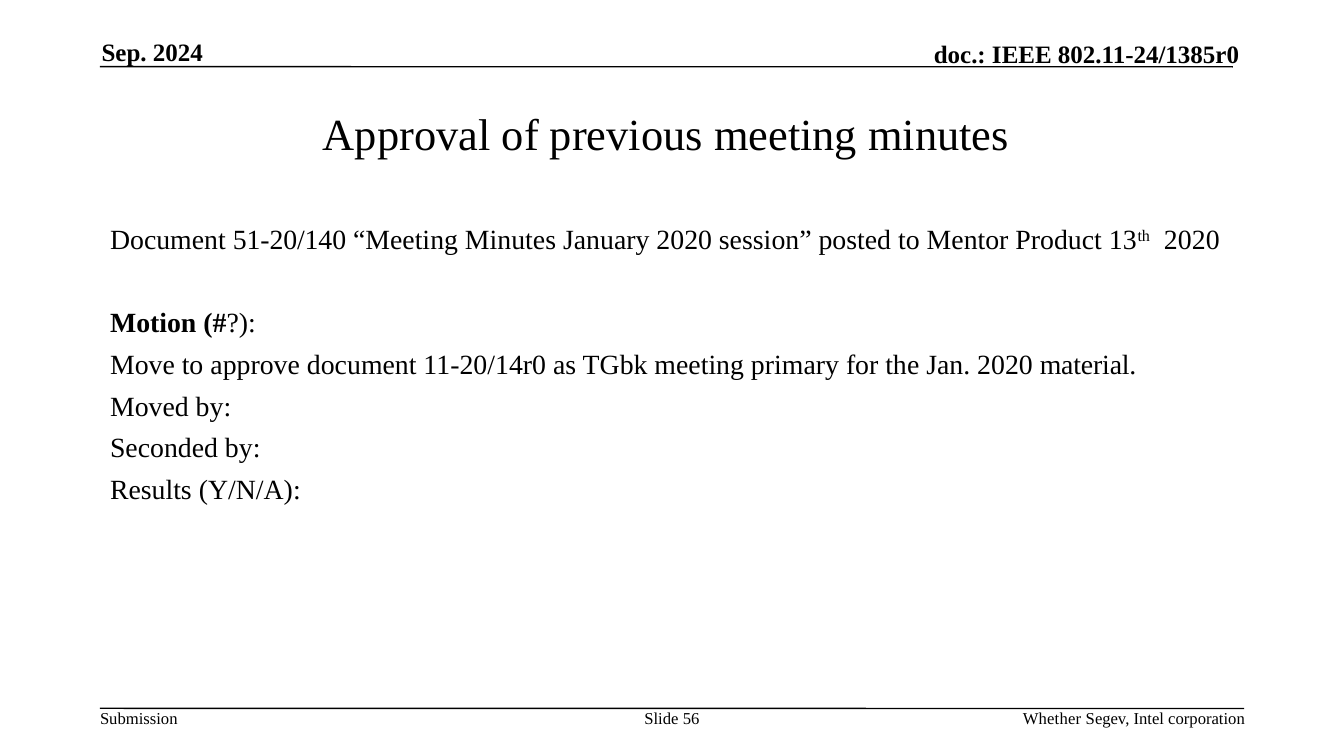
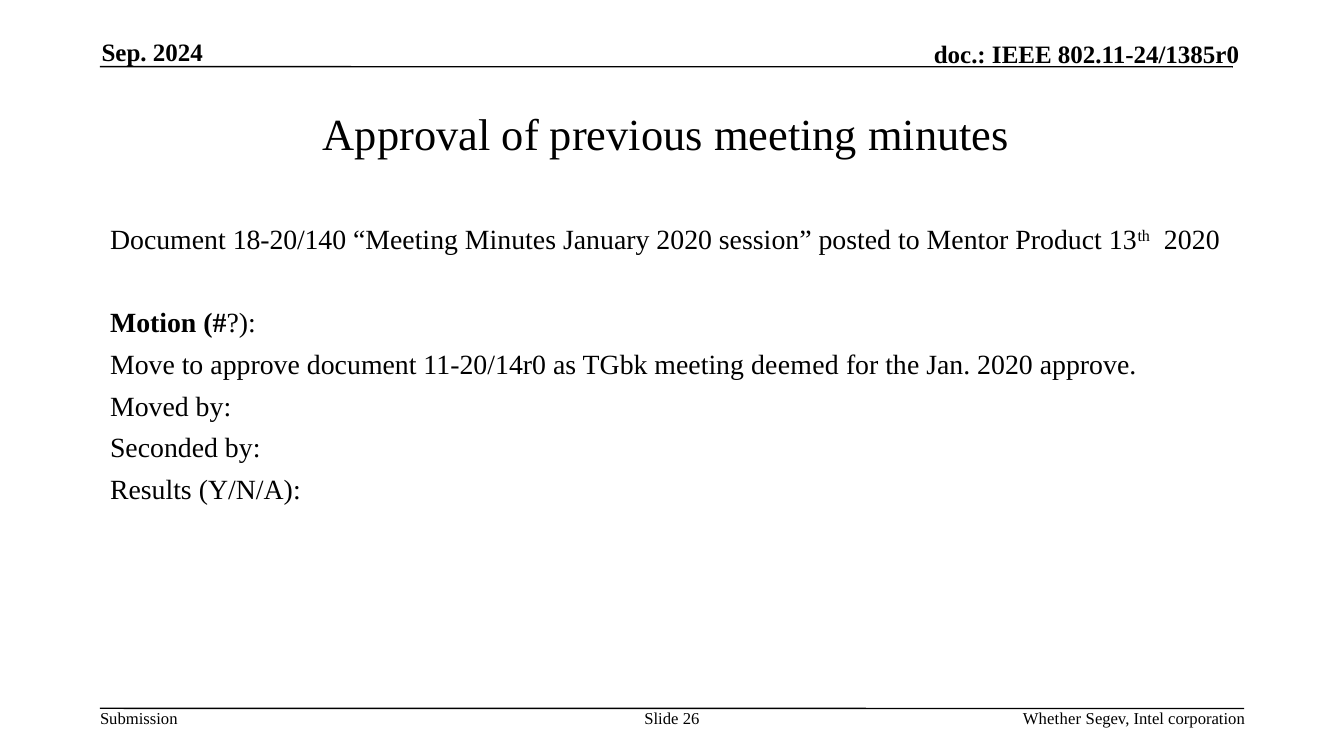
51-20/140: 51-20/140 -> 18-20/140 (289, 240)
primary: primary -> deemed (795, 365)
2020 material: material -> approve (1088, 365)
56: 56 -> 26 (691, 719)
